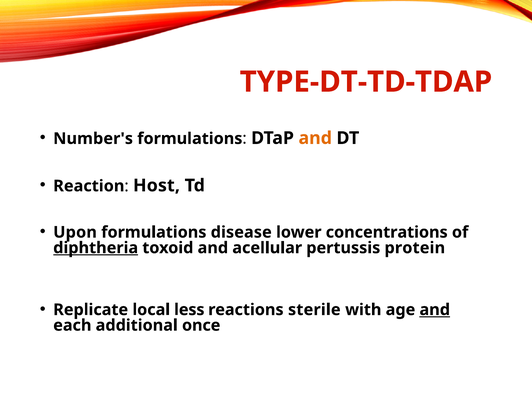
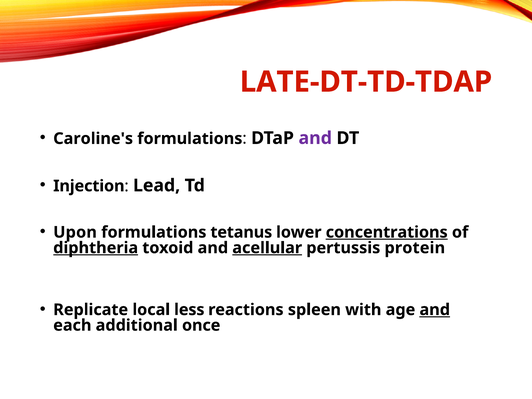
TYPE-DT-TD-TDAP: TYPE-DT-TD-TDAP -> LATE-DT-TD-TDAP (366, 82)
Number's: Number's -> Caroline's (93, 139)
and colour: orange -> purple (315, 138)
Reaction: Reaction -> Injection (89, 186)
Host: Host -> Lead (157, 185)
disease: disease -> tetanus (241, 232)
concentrations underline: none -> present (387, 232)
acellular underline: none -> present (267, 248)
sterile: sterile -> spleen (314, 310)
